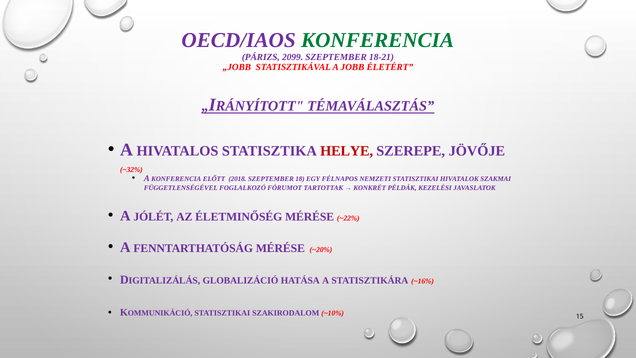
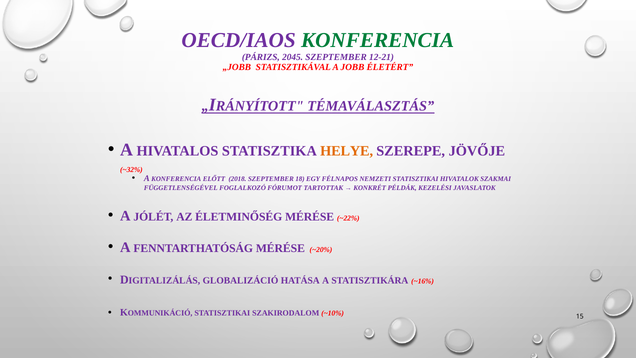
2099: 2099 -> 2045 (293, 57)
18-21: 18-21 -> 12-21 (382, 57)
HELYE colour: red -> orange (347, 151)
